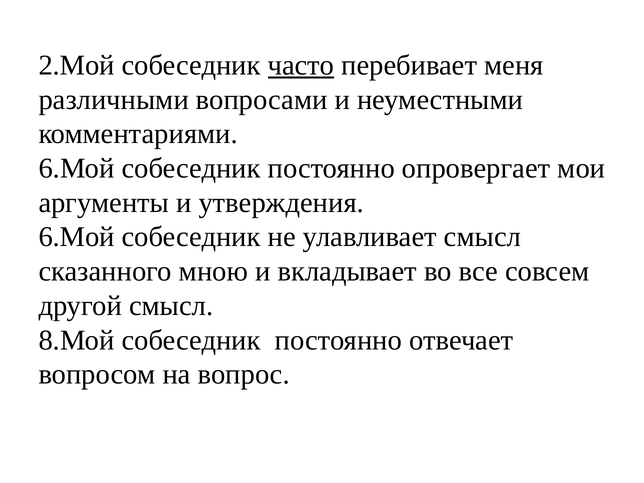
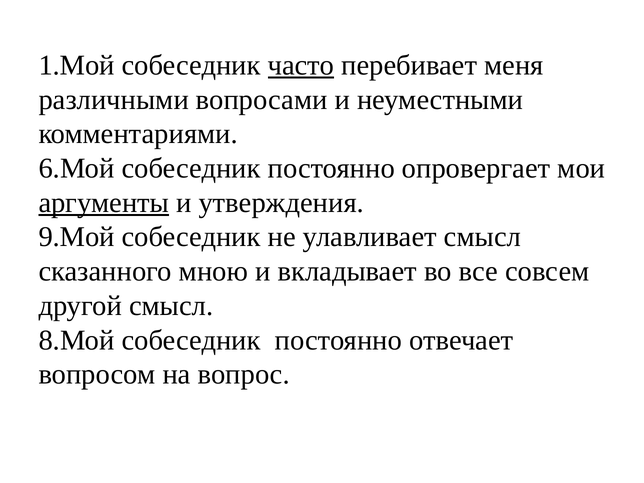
2.Мой: 2.Мой -> 1.Мой (77, 65)
аргументы underline: none -> present (104, 203)
6.Мой: 6.Мой -> 9.Мой (77, 237)
